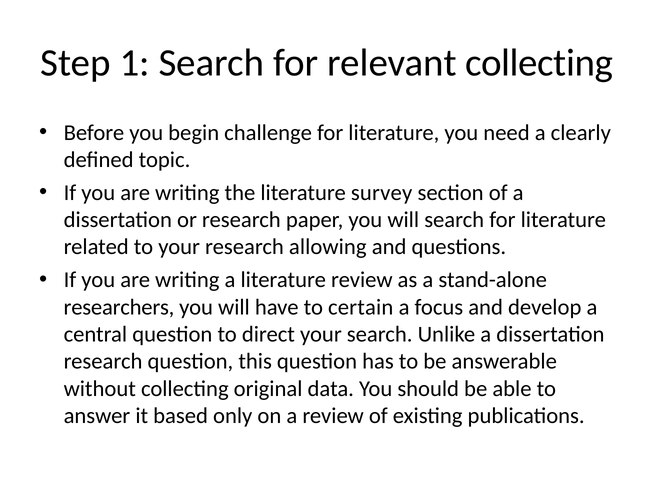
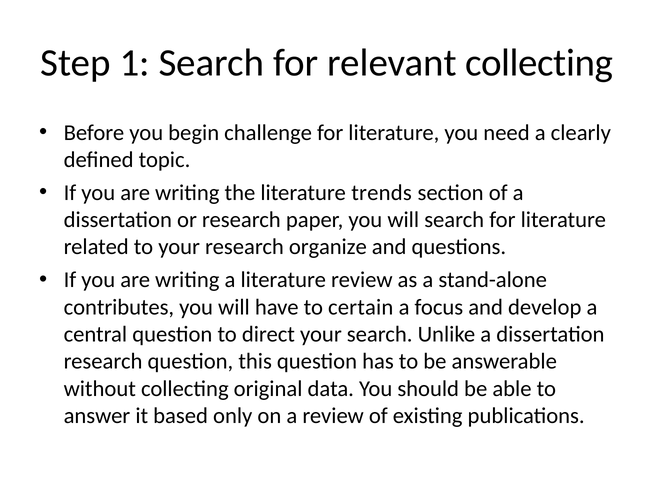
survey: survey -> trends (382, 193)
allowing: allowing -> organize (328, 247)
researchers: researchers -> contributes (119, 308)
